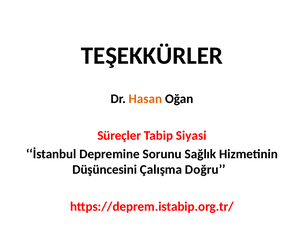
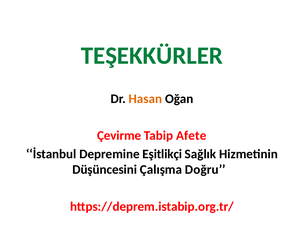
TEŞEKKÜRLER colour: black -> green (152, 56)
Süreçler: Süreçler -> Çevirme (119, 136)
Siyasi: Siyasi -> Afete (191, 136)
Sorunu: Sorunu -> Eşitlikçi (162, 154)
